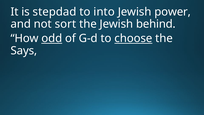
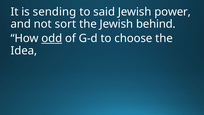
stepdad: stepdad -> sending (55, 12)
into: into -> said (104, 12)
choose underline: present -> none (133, 38)
Says: Says -> Idea (24, 51)
